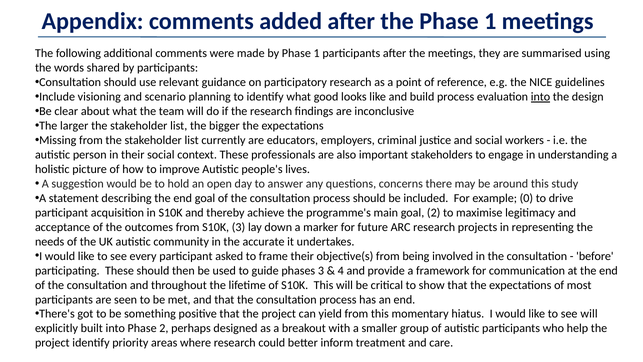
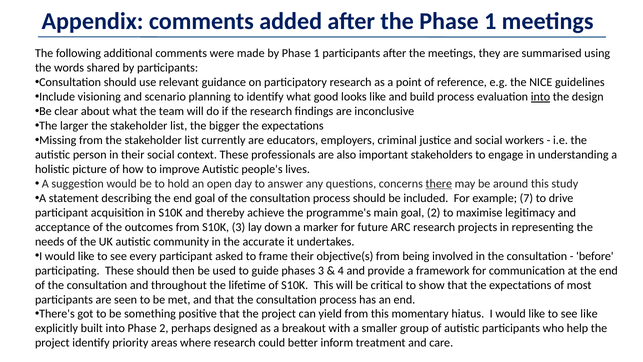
there underline: none -> present (439, 184)
0: 0 -> 7 (526, 198)
see will: will -> like (589, 314)
